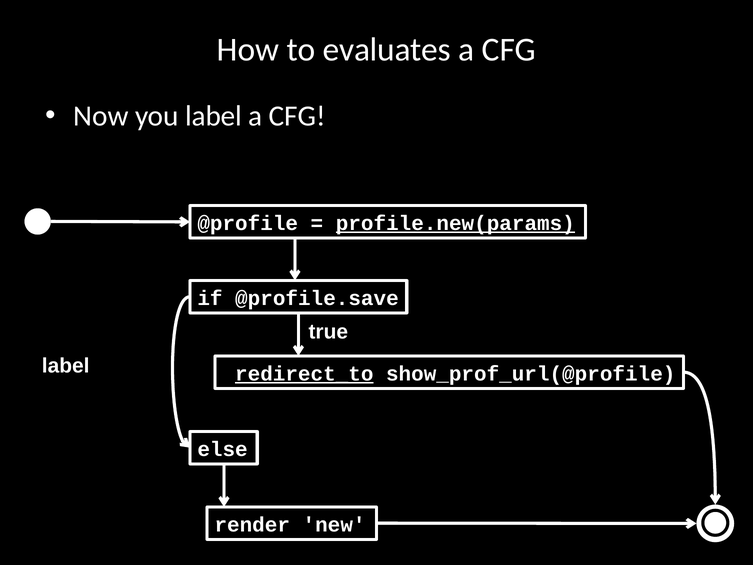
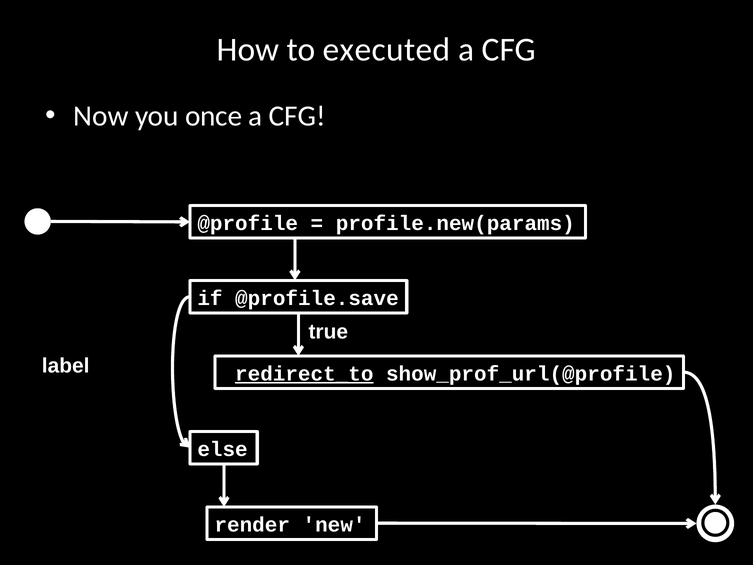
evaluates: evaluates -> executed (387, 50)
you label: label -> once (214, 116)
profile.new(params underline: present -> none (455, 223)
